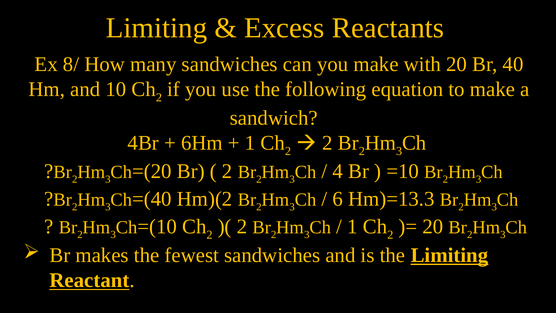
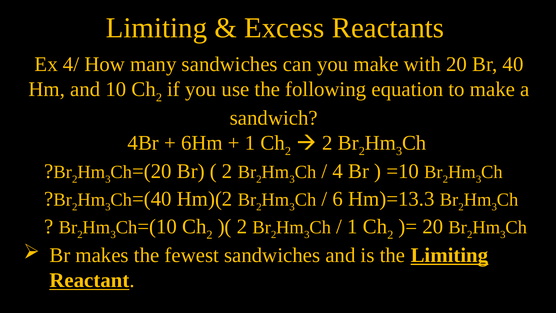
8/: 8/ -> 4/ (71, 64)
